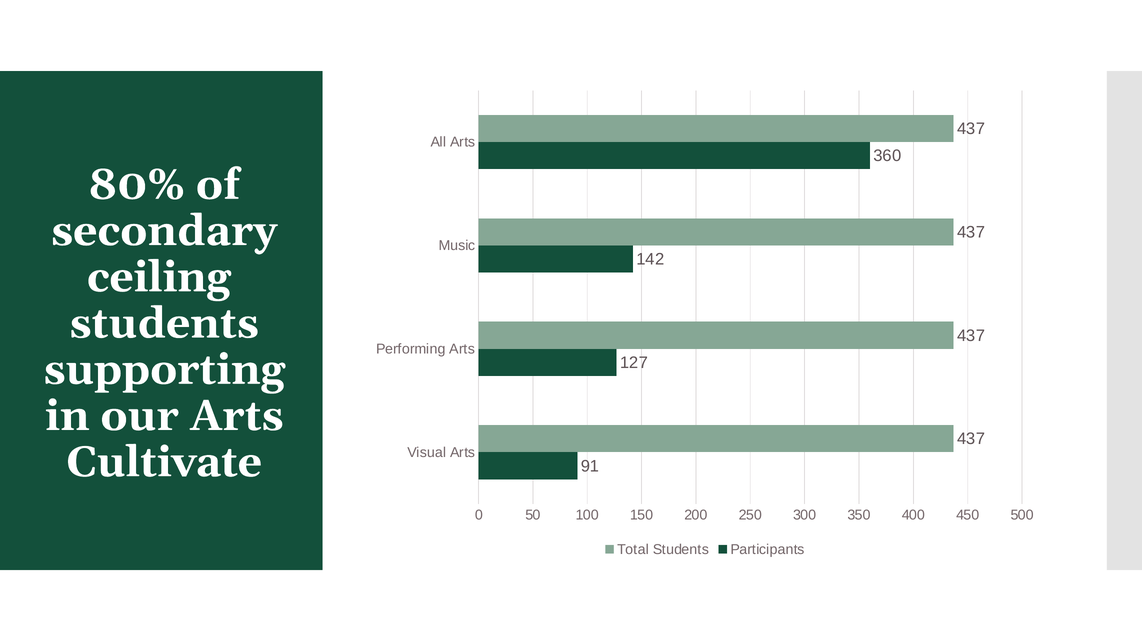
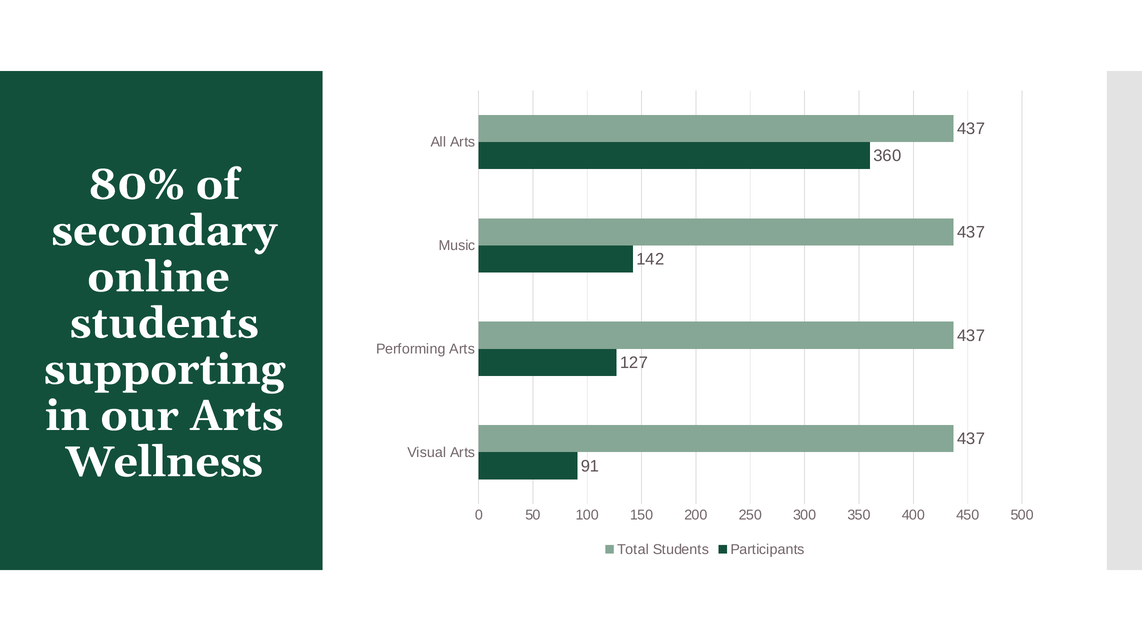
ceiling: ceiling -> online (159, 277)
Cultivate: Cultivate -> Wellness (164, 462)
